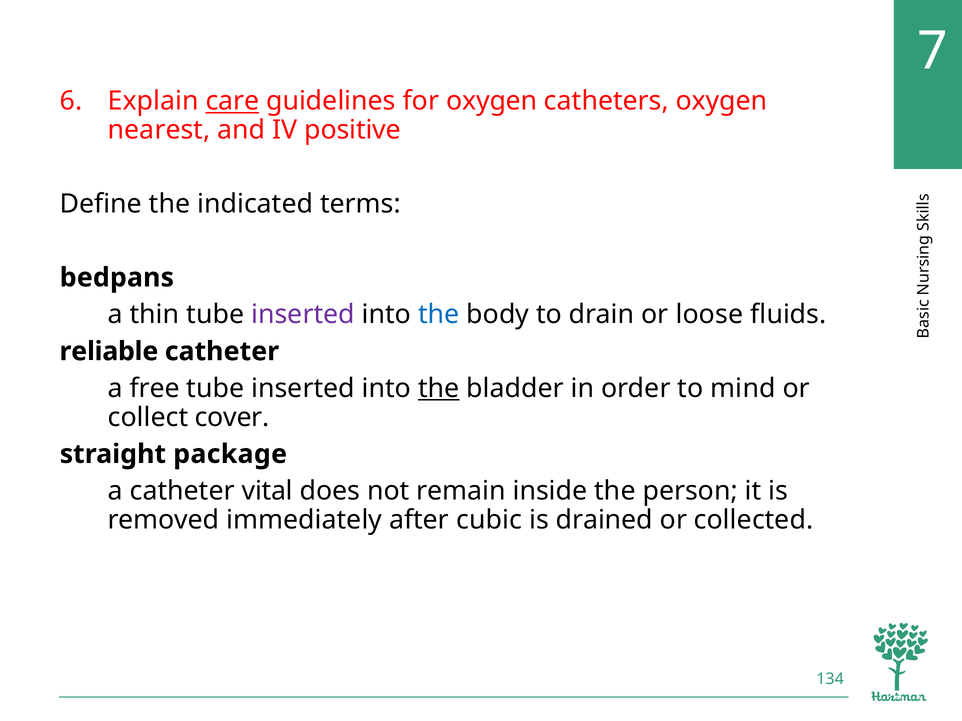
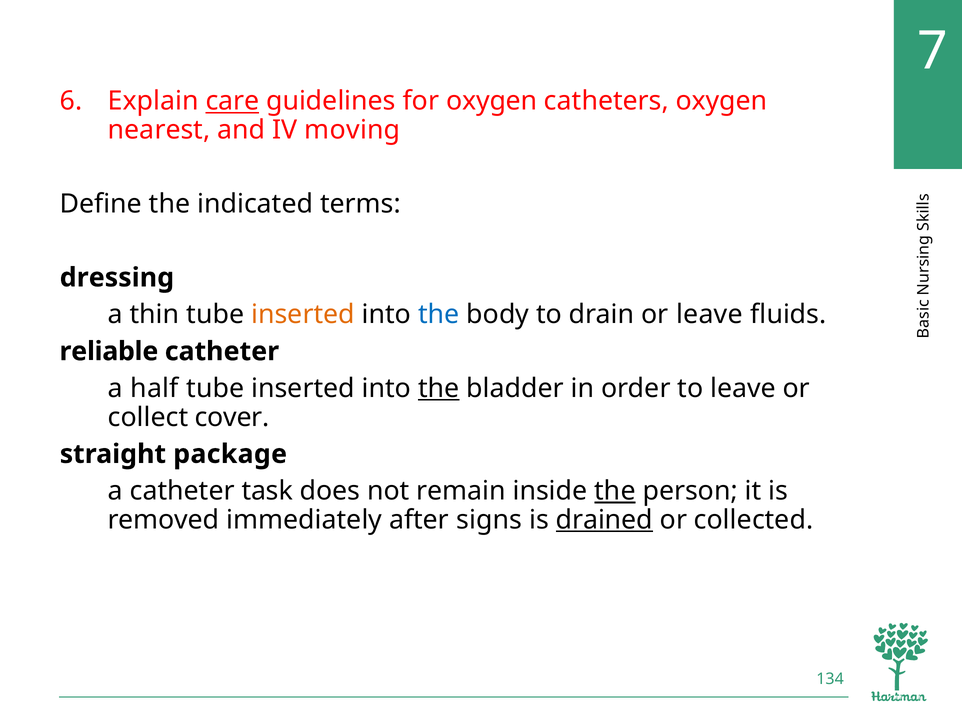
positive: positive -> moving (352, 130)
bedpans: bedpans -> dressing (117, 278)
inserted colour: purple -> orange (303, 315)
or loose: loose -> leave (709, 315)
free: free -> half (154, 389)
to mind: mind -> leave (743, 389)
vital: vital -> task (267, 491)
the underline: none -> present (615, 491)
cubic: cubic -> signs (489, 520)
drained underline: none -> present (604, 520)
